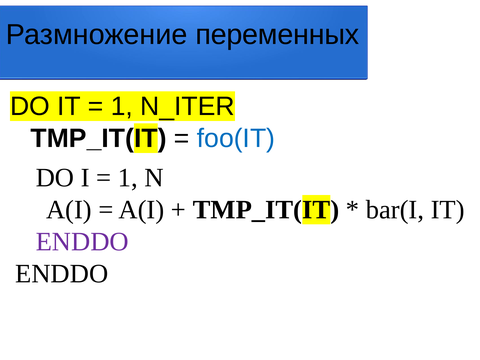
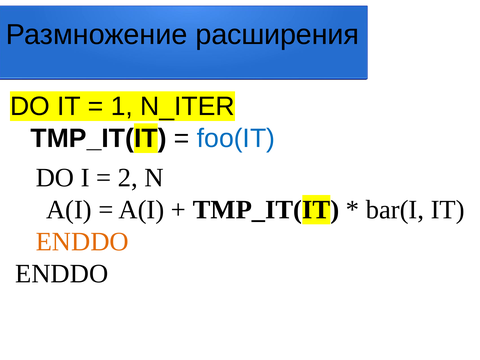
переменных: переменных -> расширения (277, 35)
1: 1 -> 2 (128, 178)
ENDDO colour: purple -> orange (82, 242)
